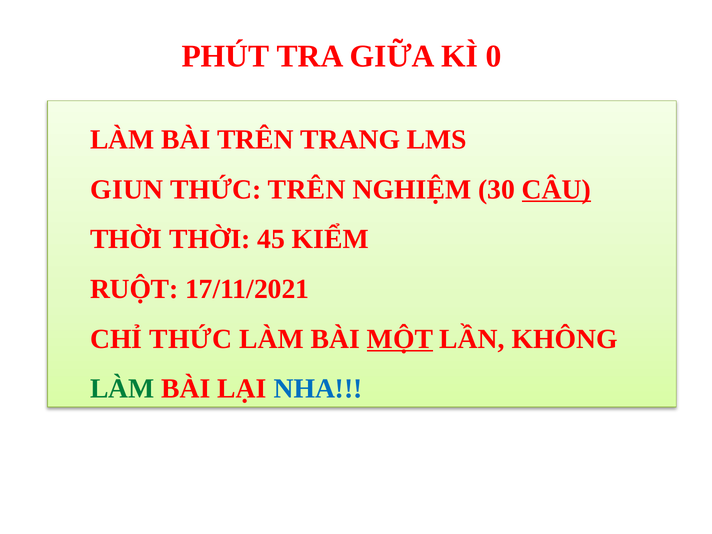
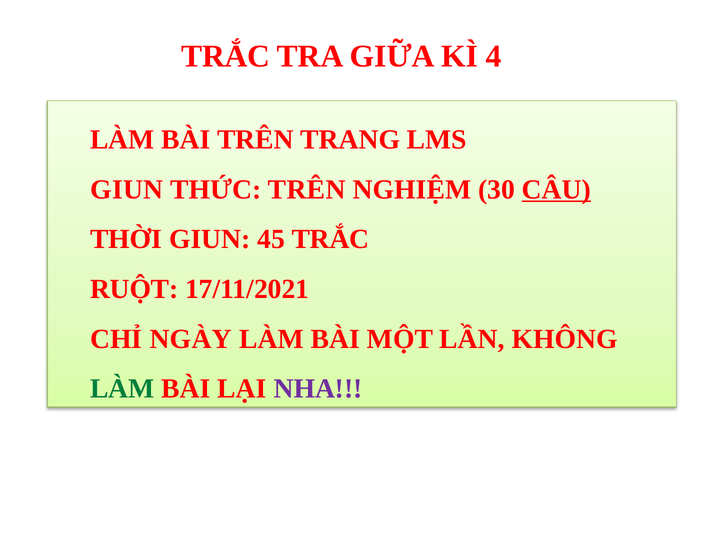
PHÚT: PHÚT -> TRẮC (226, 56)
0: 0 -> 4 (494, 56)
THỜI THỜI: THỜI -> GIUN (210, 239)
45 KIỂM: KIỂM -> TRẮC (330, 239)
CHỈ THỨC: THỨC -> NGÀY (191, 339)
MỘT underline: present -> none (400, 339)
NHA colour: blue -> purple (318, 389)
